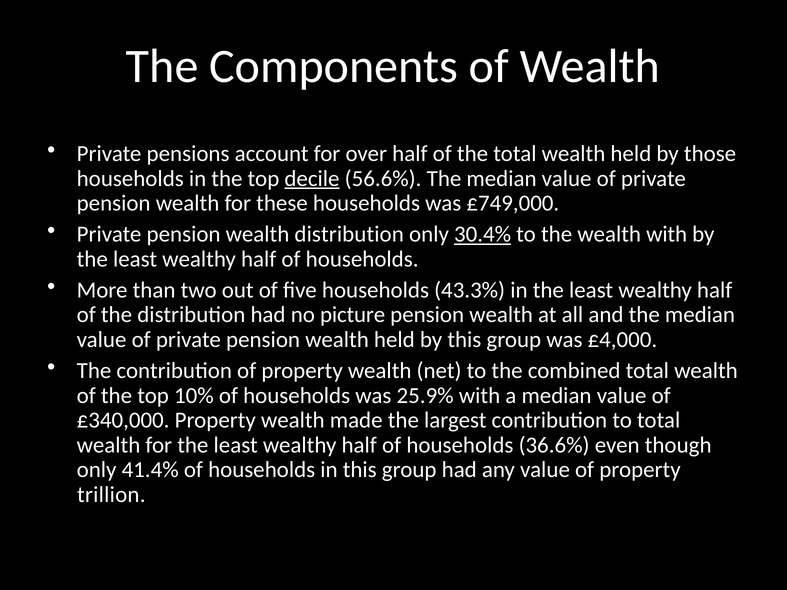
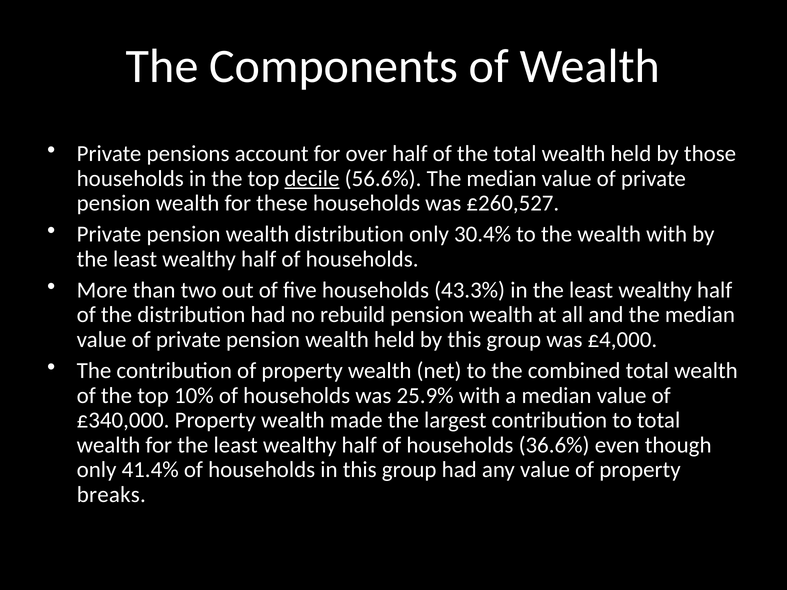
£749,000: £749,000 -> £260,527 (513, 203)
30.4% underline: present -> none (483, 234)
picture: picture -> rebuild (353, 315)
trillion: trillion -> breaks (111, 495)
